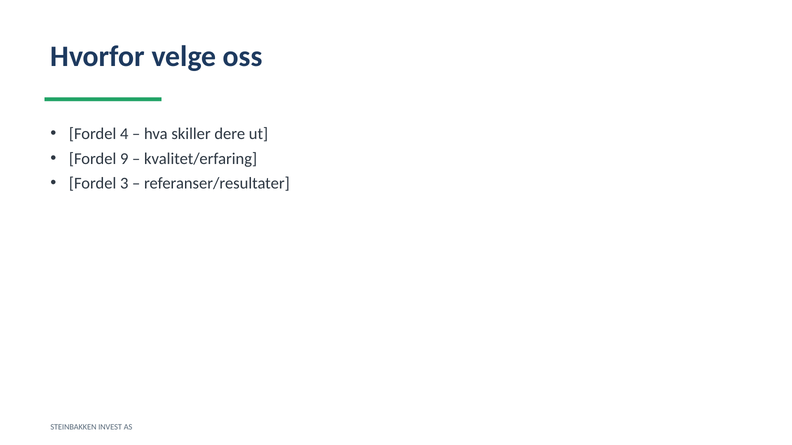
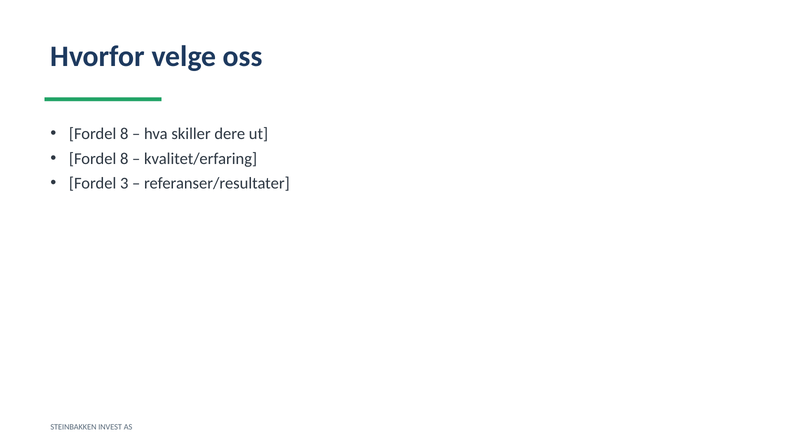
4: 4 -> 8 (124, 134)
9: 9 -> 8 (124, 159)
